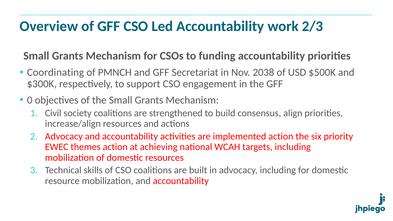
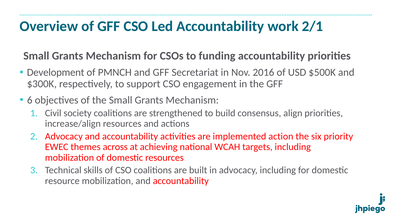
2/3: 2/3 -> 2/1 (313, 26)
Coordinating: Coordinating -> Development (56, 72)
2038: 2038 -> 2016 (263, 72)
0: 0 -> 6 (30, 100)
themes action: action -> across (115, 147)
